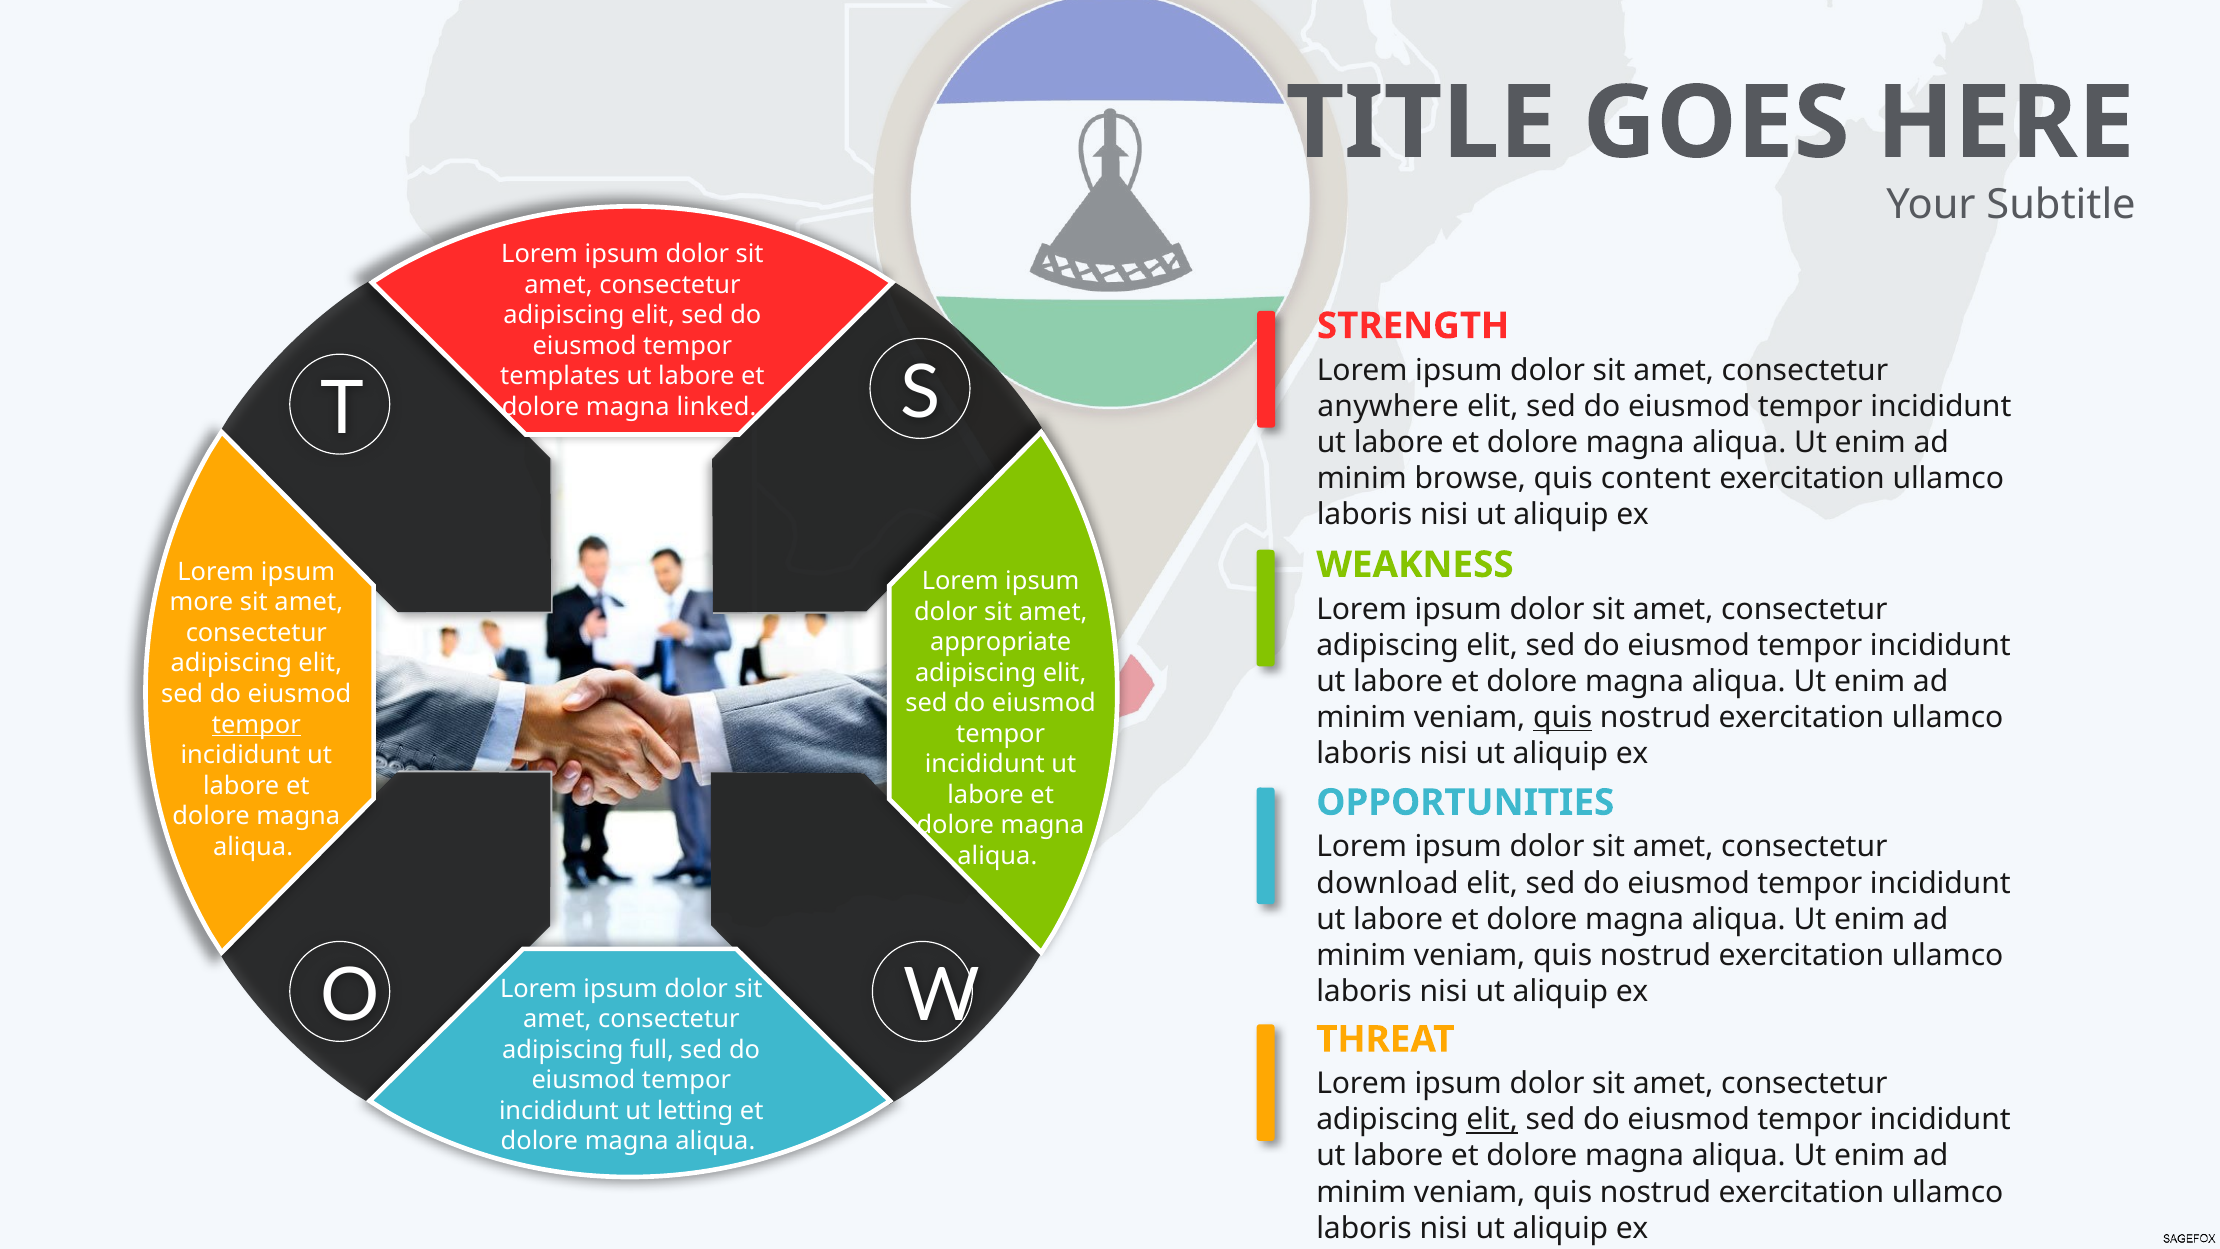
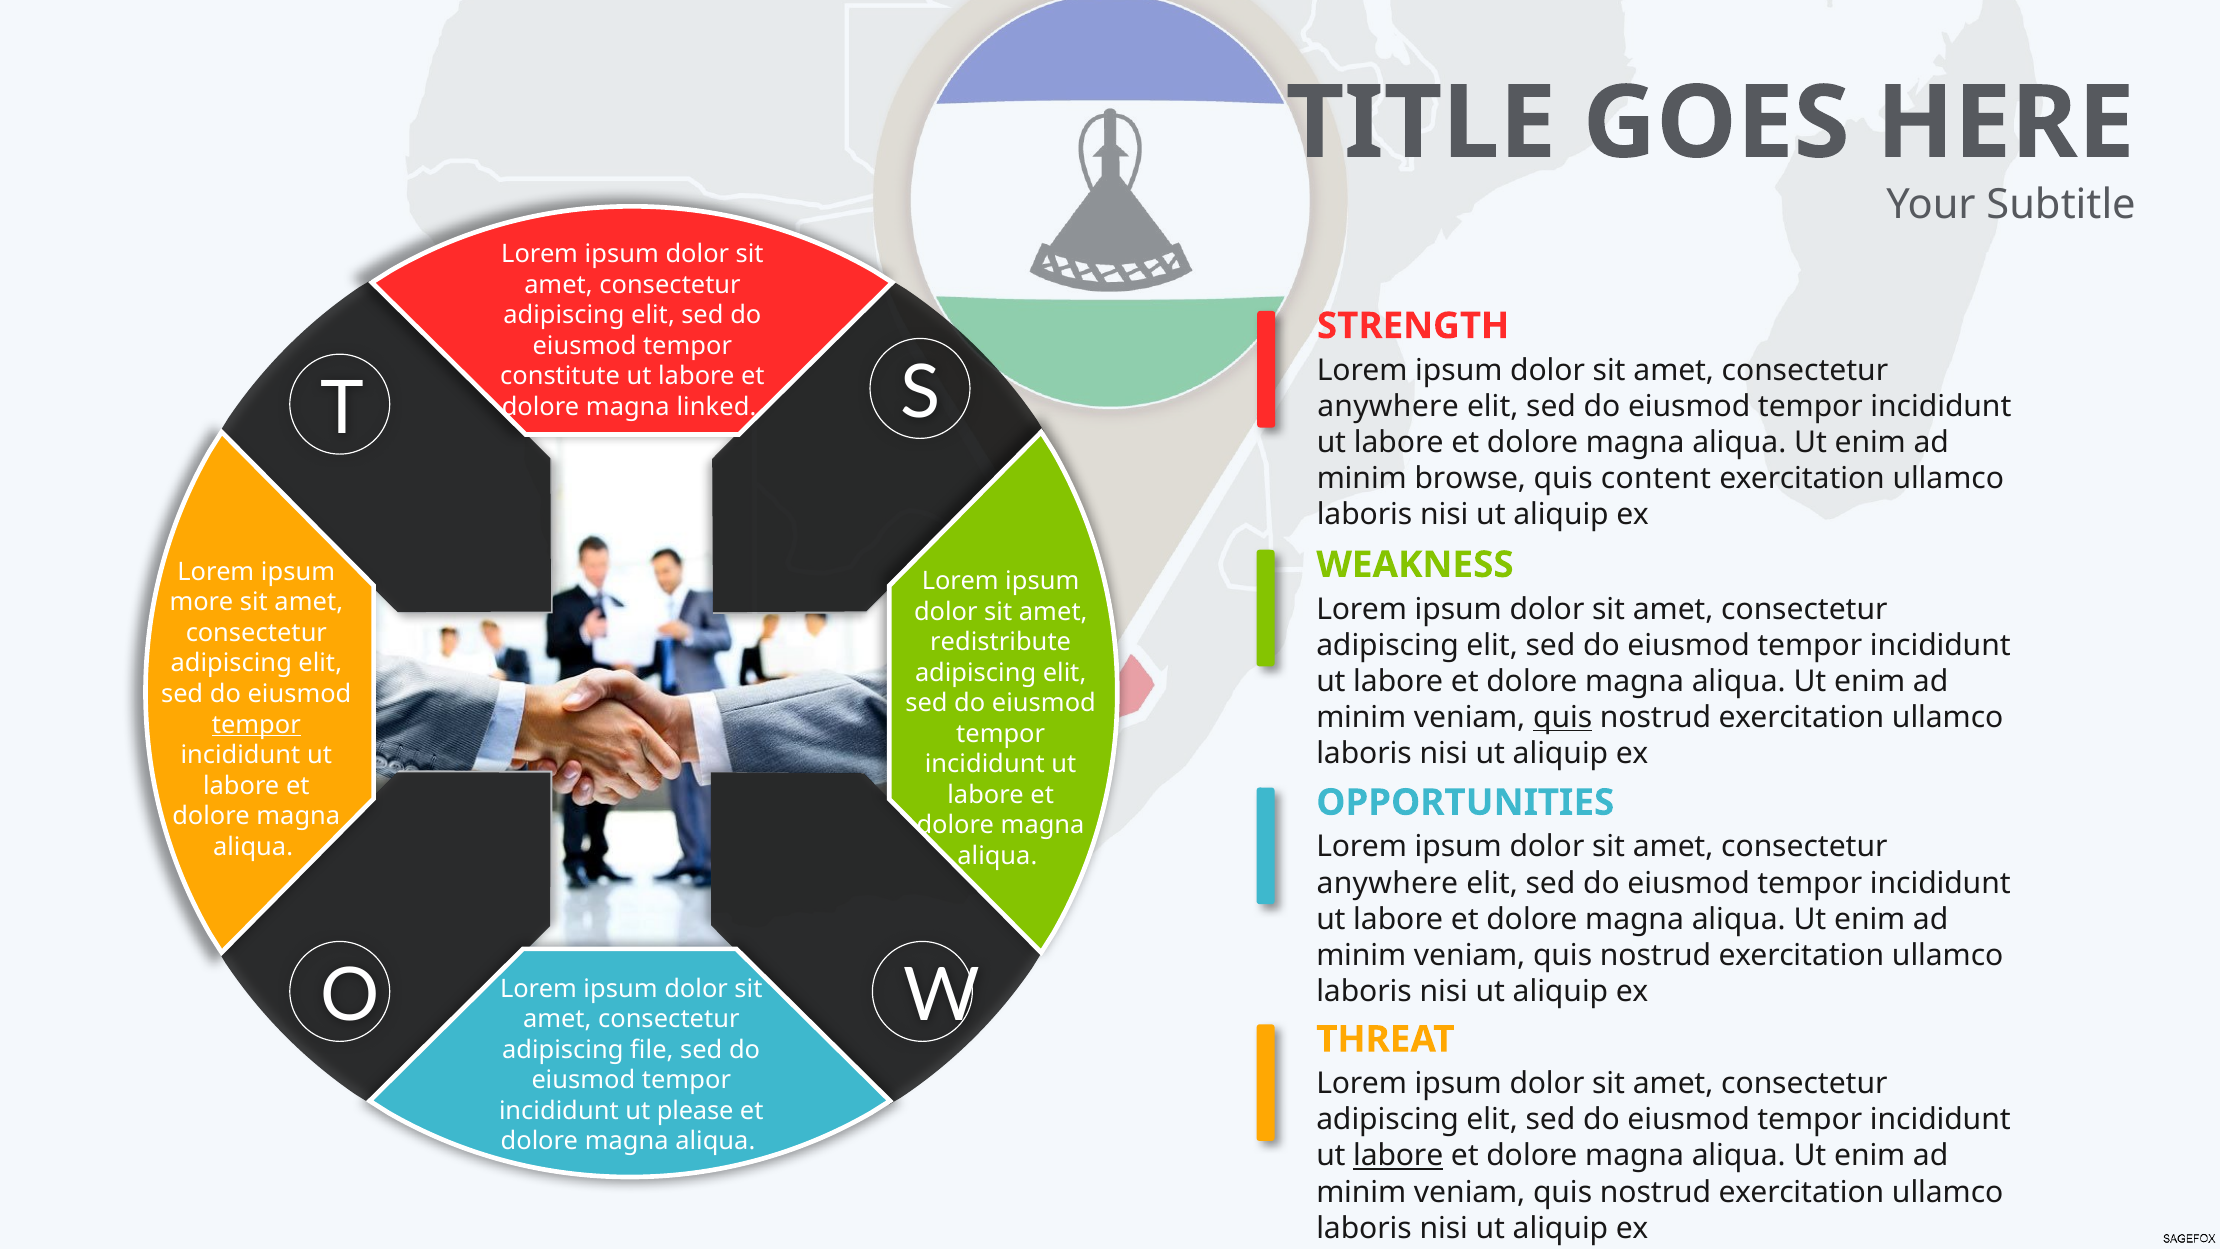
templates: templates -> constitute (560, 376)
appropriate: appropriate -> redistribute (1001, 642)
download: download -> anywhere (1387, 883)
full: full -> file (652, 1050)
letting: letting -> please (695, 1111)
elit underline: present -> none (1492, 1120)
labore underline: none -> present (1398, 1156)
